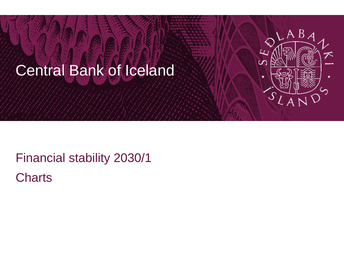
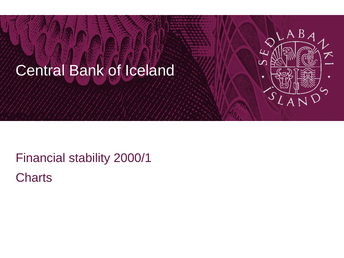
2030/1: 2030/1 -> 2000/1 (133, 158)
